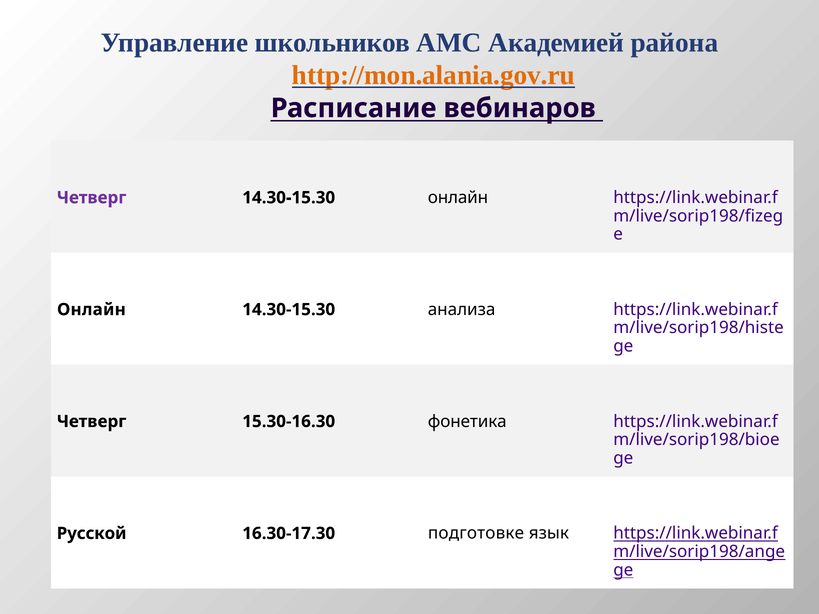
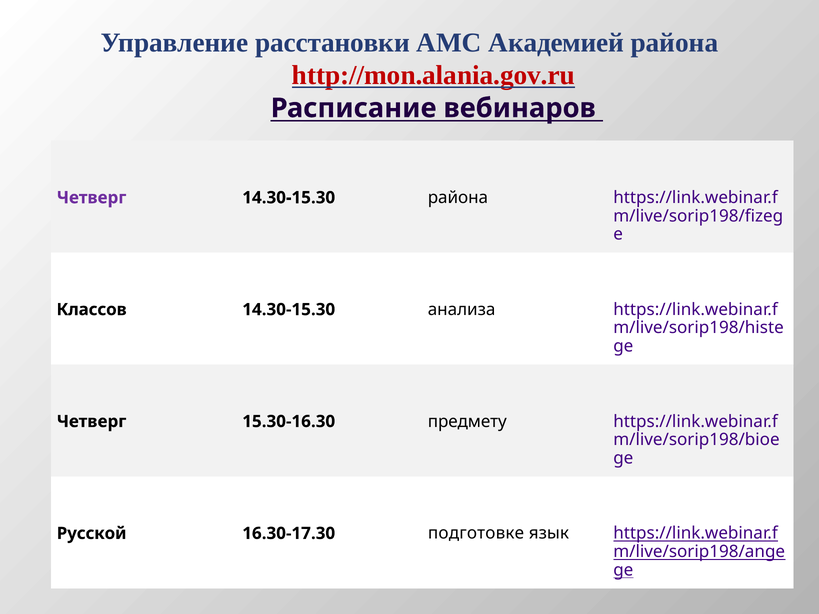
школьников: школьников -> расстановки (332, 43)
http://mon.alania.gov.ru colour: orange -> red (433, 75)
14.30-15.30 онлайн: онлайн -> района (458, 198)
Онлайн: Онлайн -> Классов (92, 310)
фонетика: фонетика -> предмету (467, 422)
